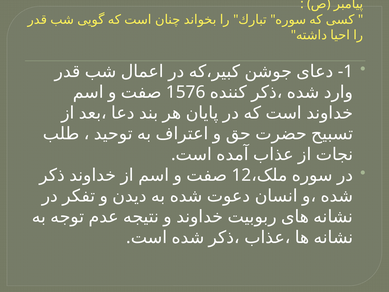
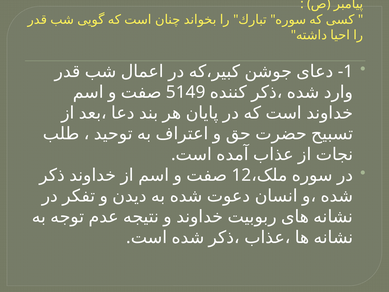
1576: 1576 -> 5149 (186, 92)
